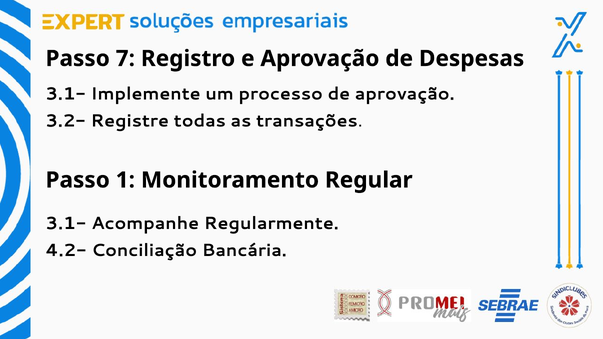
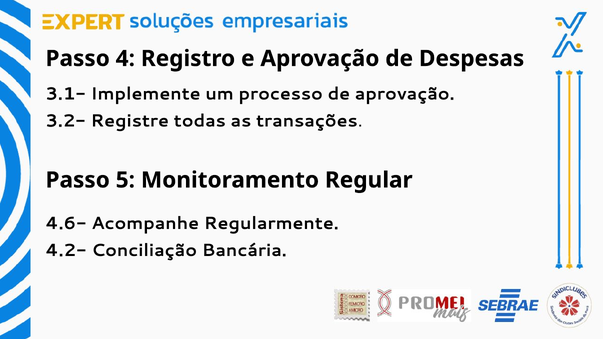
7: 7 -> 4 (125, 59)
1: 1 -> 5 (125, 180)
3.1-: 3.1- -> 4.6- (66, 223)
